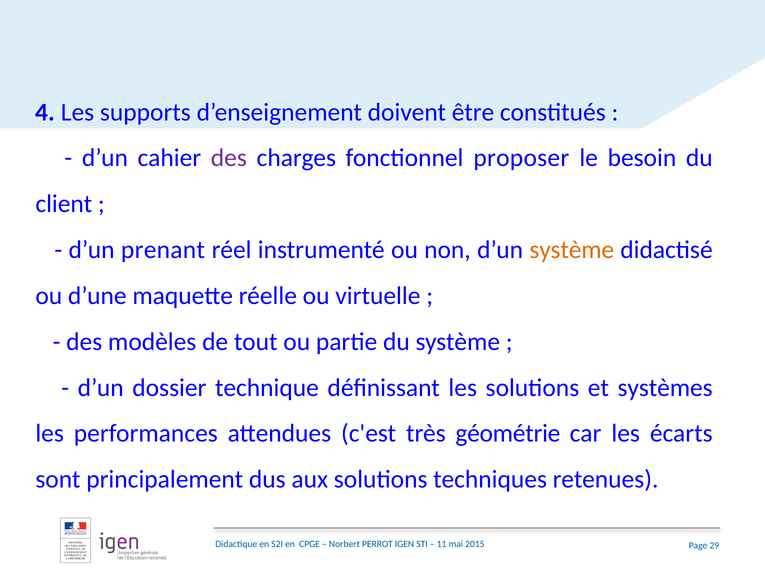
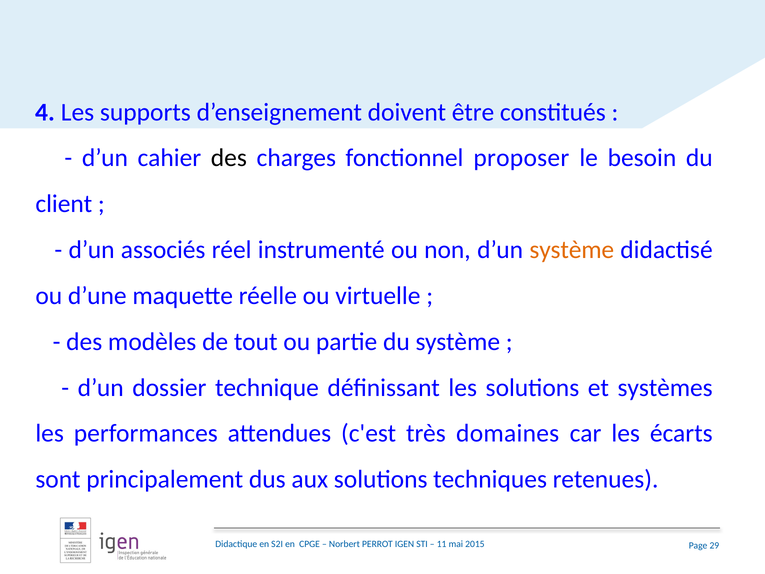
des colour: purple -> black (229, 158)
prenant: prenant -> associés (163, 250)
géométrie: géométrie -> domaines (508, 433)
